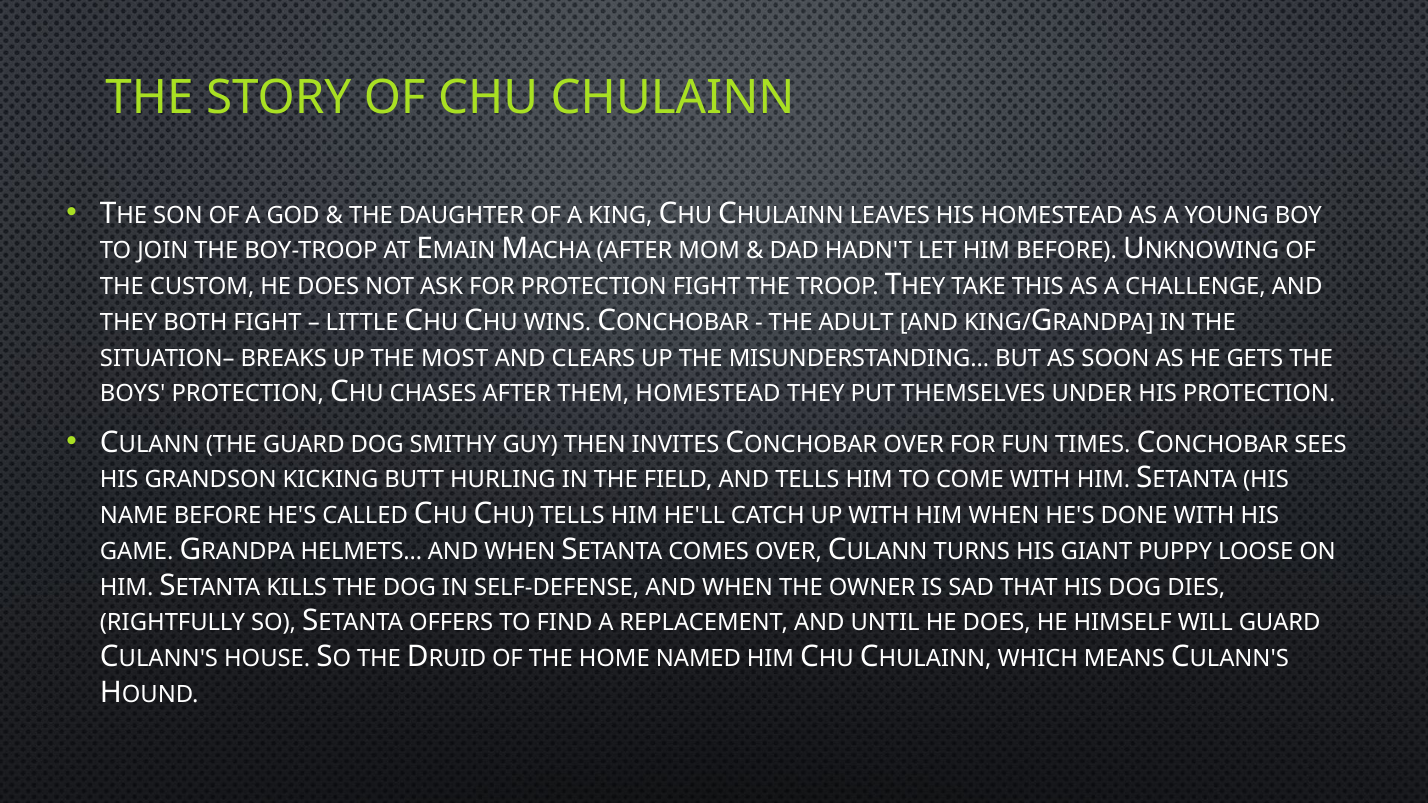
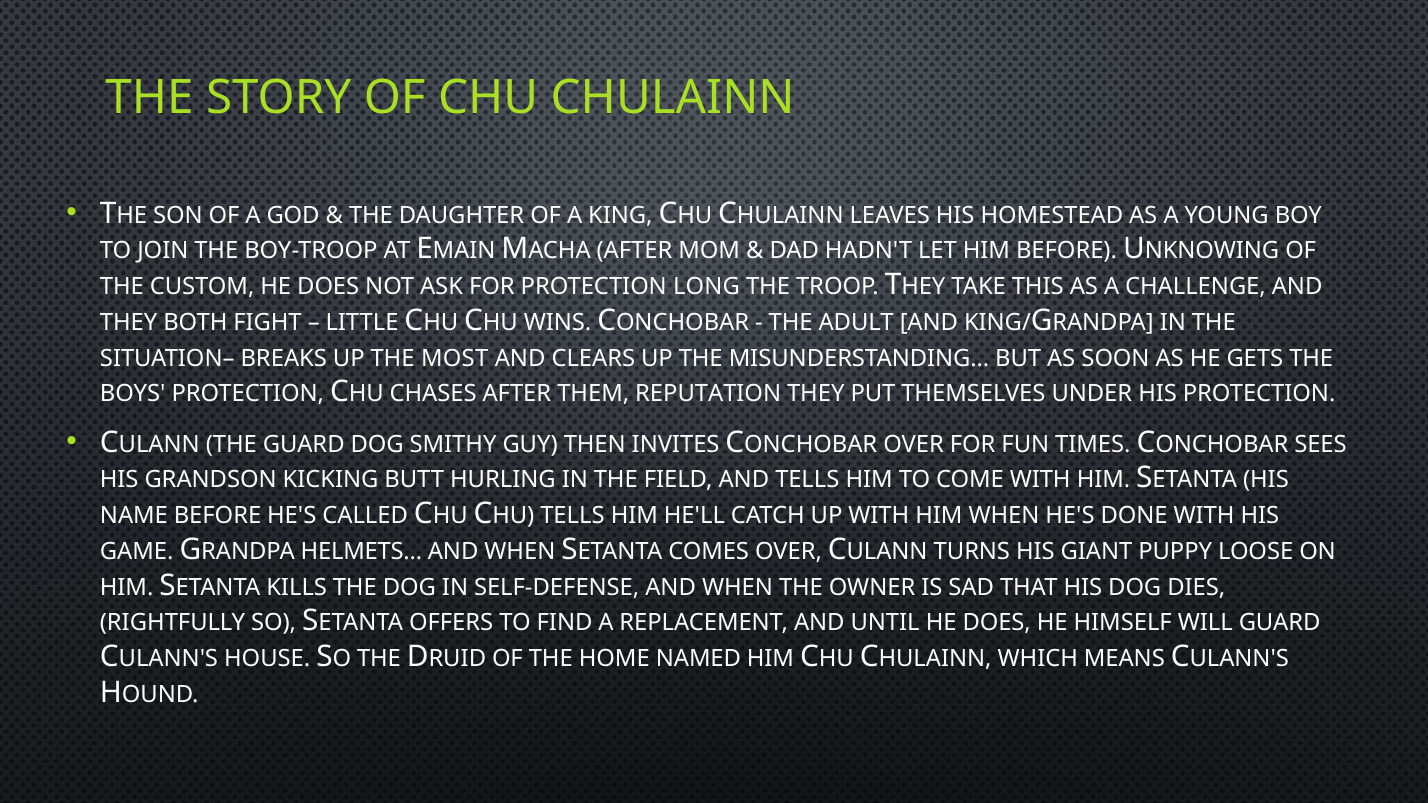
PROTECTION FIGHT: FIGHT -> LONG (707, 287)
THEM HOMESTEAD: HOMESTEAD -> REPUTATION (708, 394)
